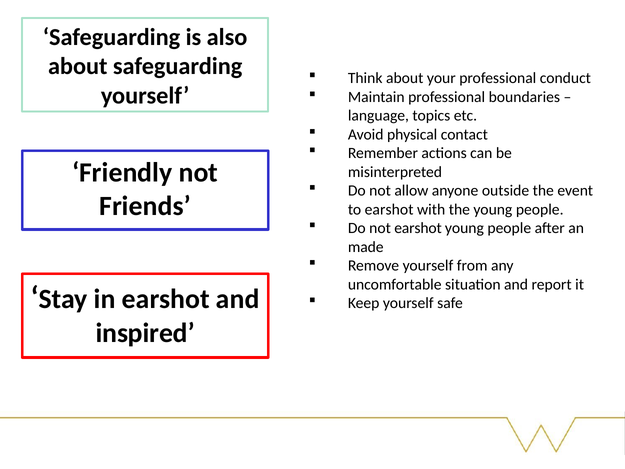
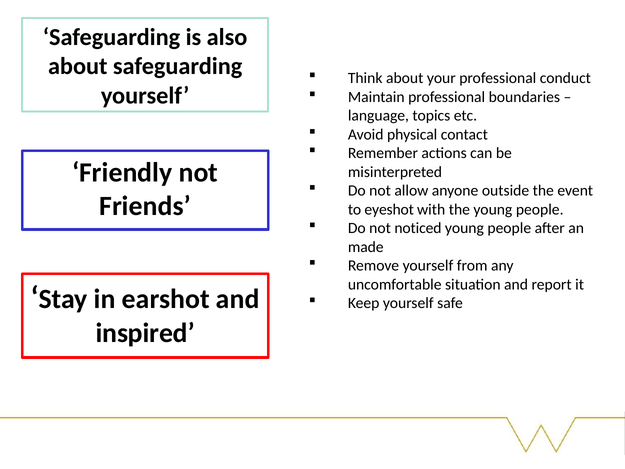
to earshot: earshot -> eyeshot (389, 209)
not earshot: earshot -> noticed (418, 228)
